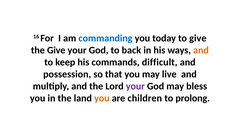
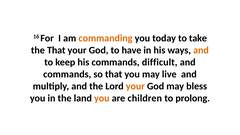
commanding colour: blue -> orange (105, 38)
to give: give -> take (198, 38)
the Give: Give -> That (56, 50)
back: back -> have (131, 50)
possession: possession -> commands (67, 74)
your colour: purple -> orange (135, 86)
